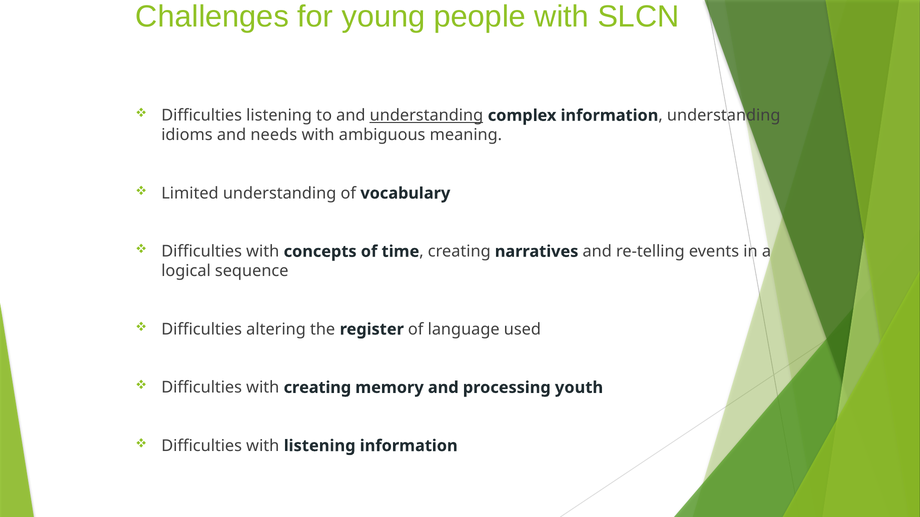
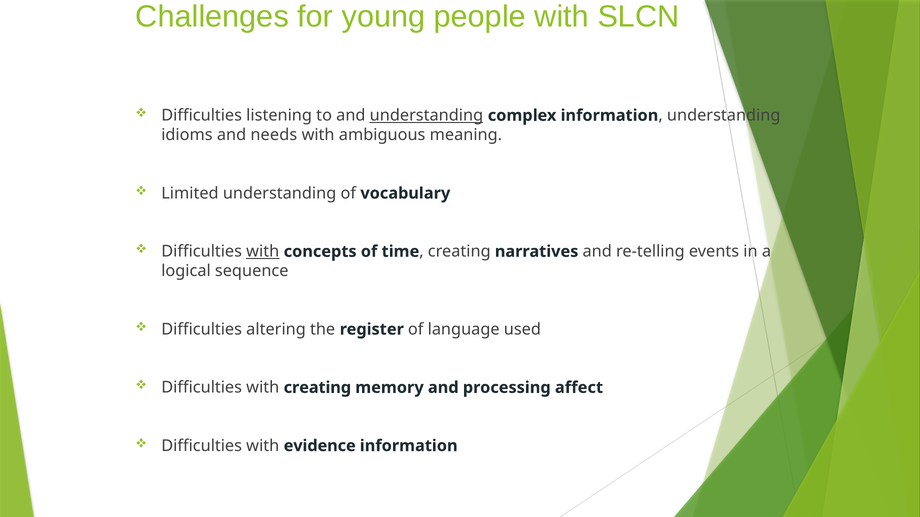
with underline: none -> present (263, 252)
youth: youth -> affect (579, 388)
with listening: listening -> evidence (320, 446)
